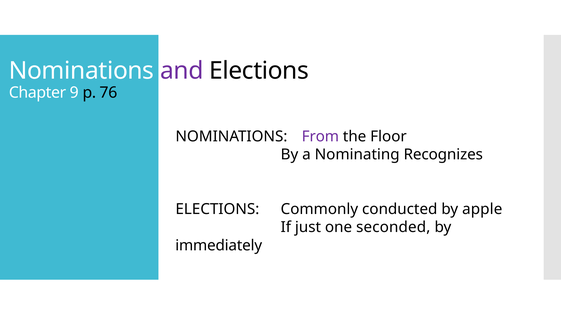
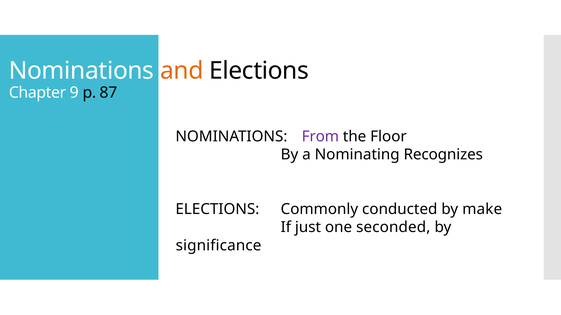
and colour: purple -> orange (182, 71)
76: 76 -> 87 (108, 93)
apple: apple -> make (482, 209)
immediately: immediately -> significance (219, 246)
